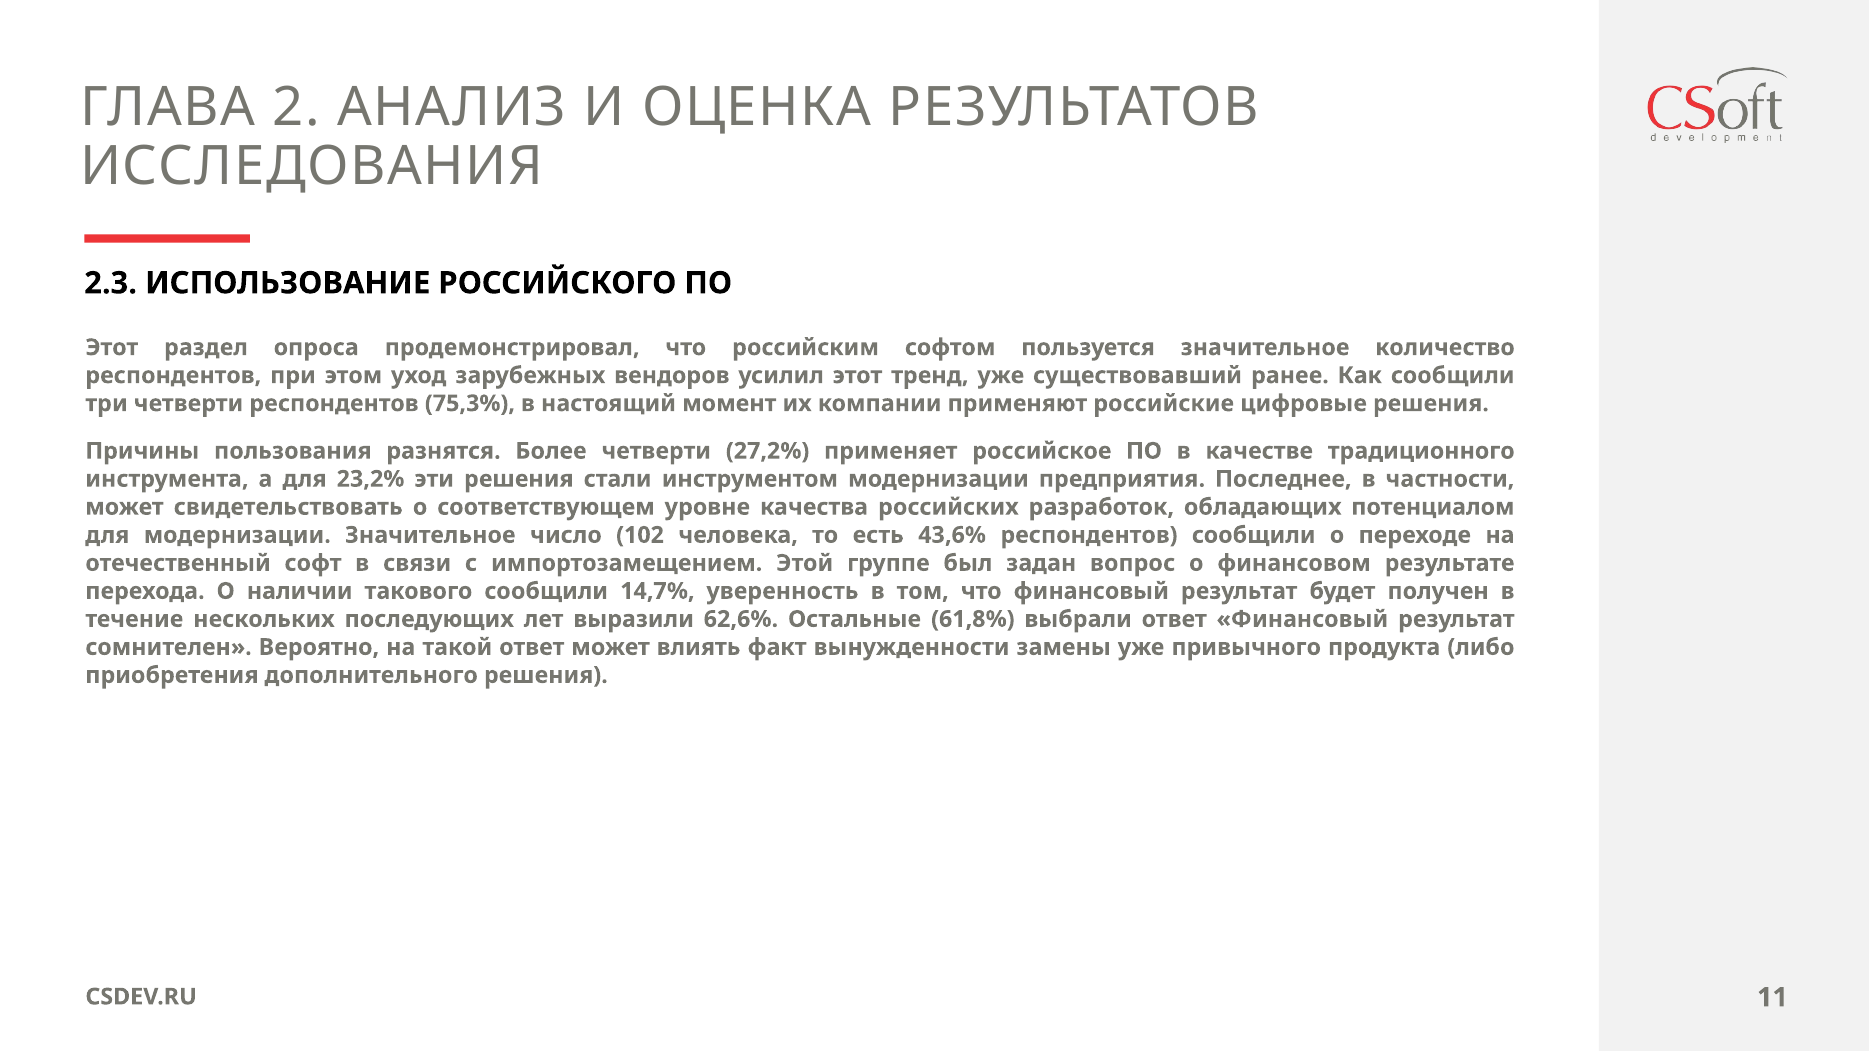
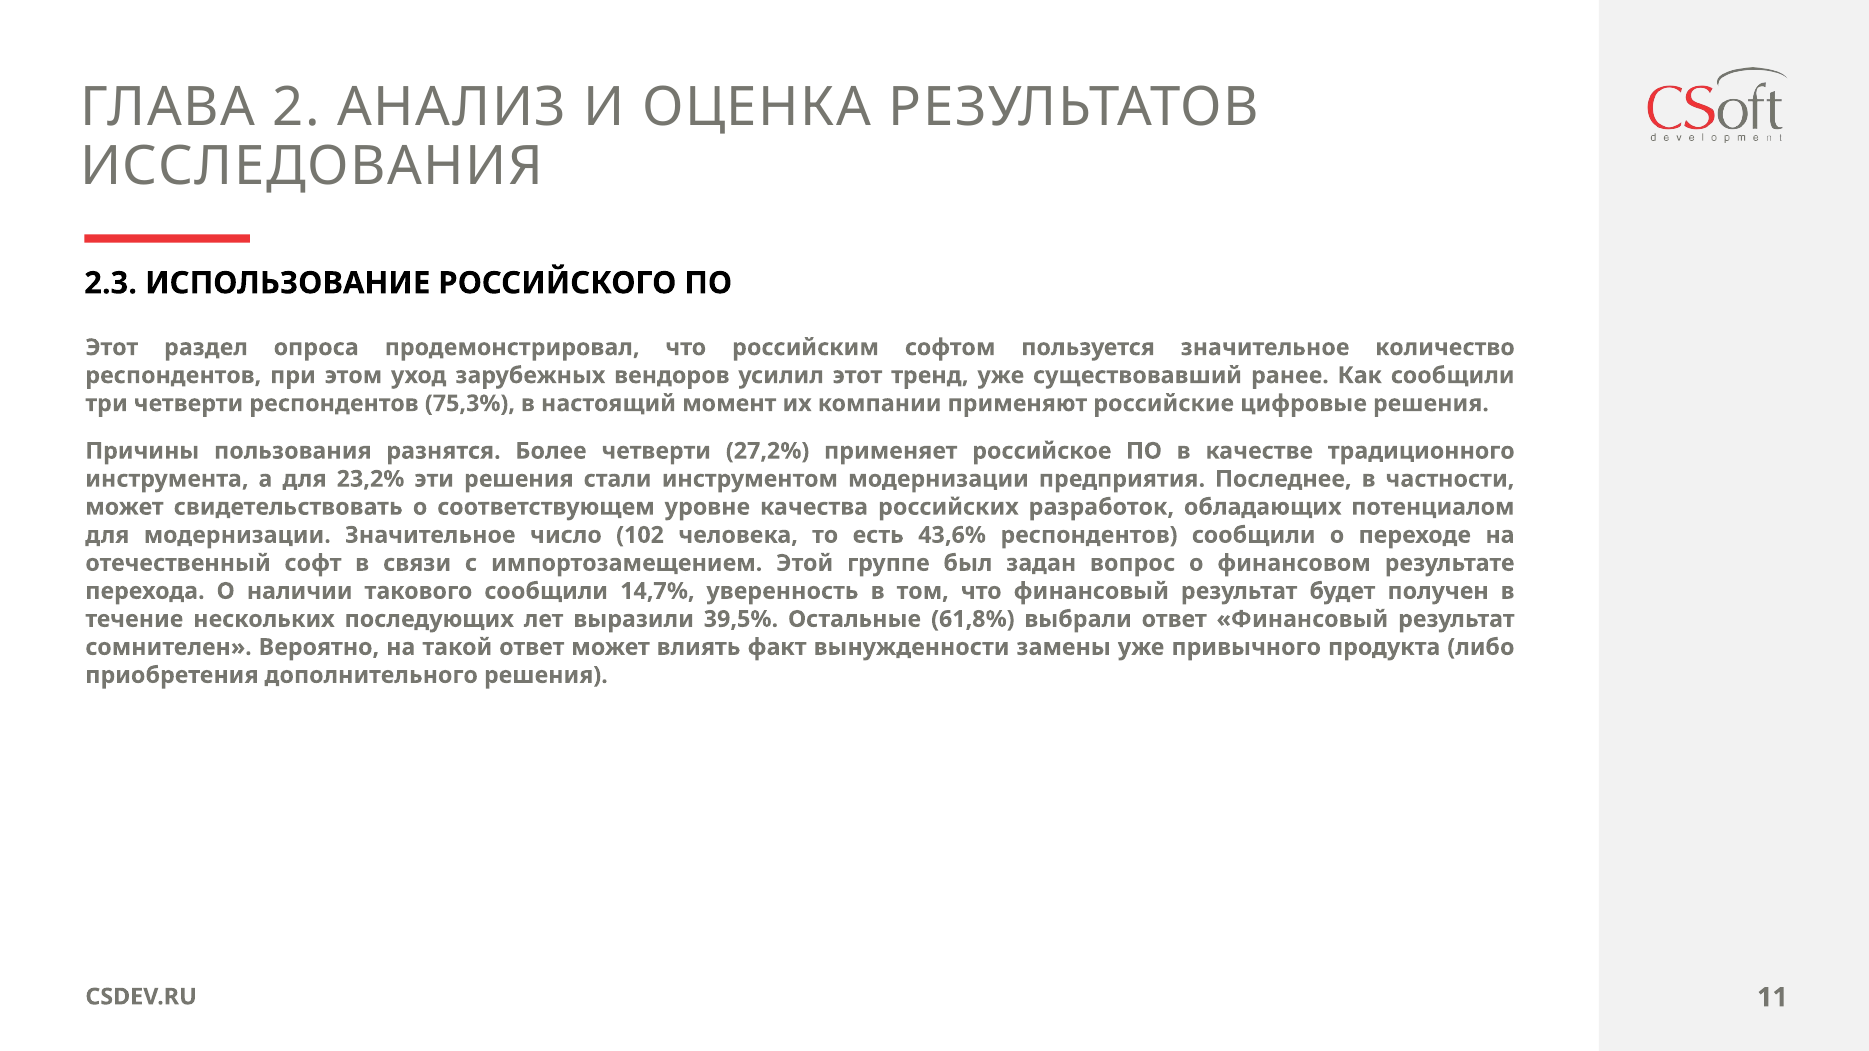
62,6%: 62,6% -> 39,5% (741, 619)
